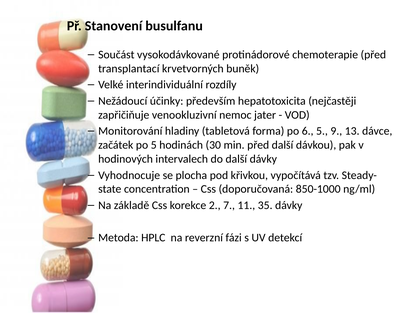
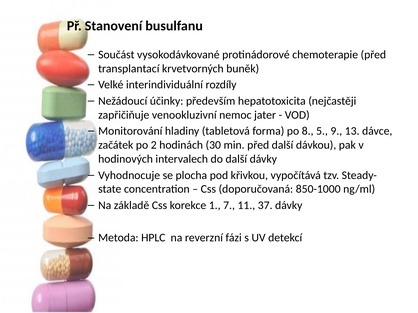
6: 6 -> 8 (308, 131)
po 5: 5 -> 2 (154, 145)
2: 2 -> 1 (215, 206)
35: 35 -> 37 (265, 206)
